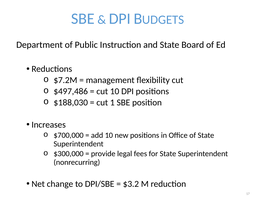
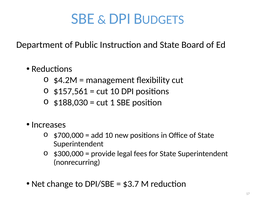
$7.2M: $7.2M -> $4.2M (65, 80)
$497,486: $497,486 -> $157,561 (71, 91)
$3.2: $3.2 -> $3.7 (131, 184)
